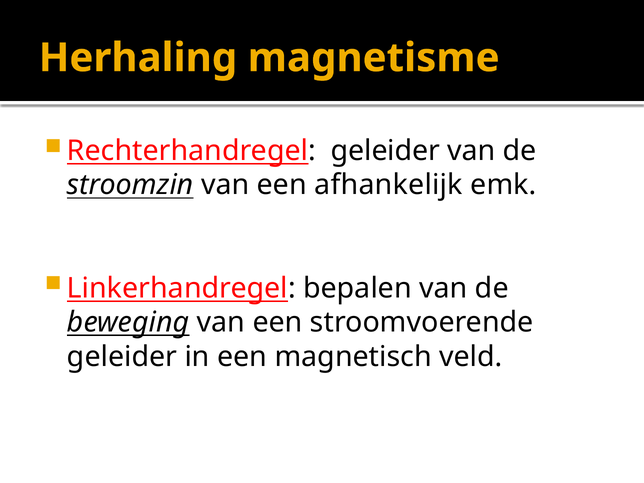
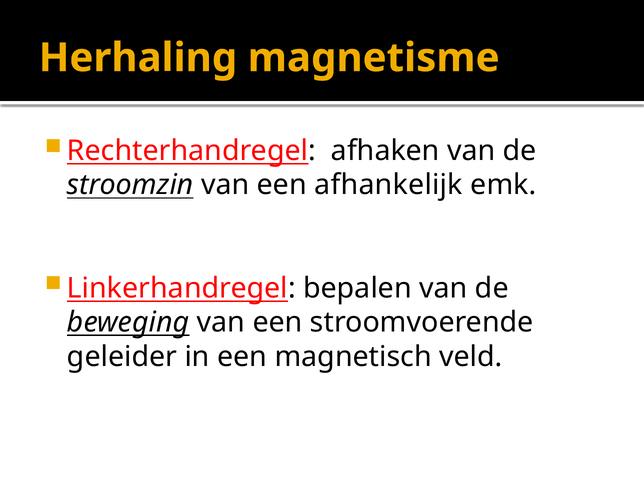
Rechterhandregel geleider: geleider -> afhaken (385, 151)
